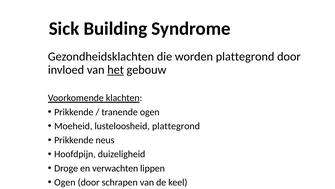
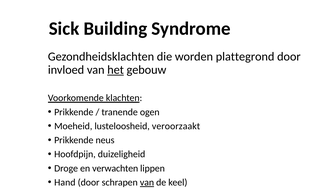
lusteloosheid plattegrond: plattegrond -> veroorzaakt (176, 126)
Ogen: Ogen -> Hand (65, 182)
van underline: none -> present (147, 182)
